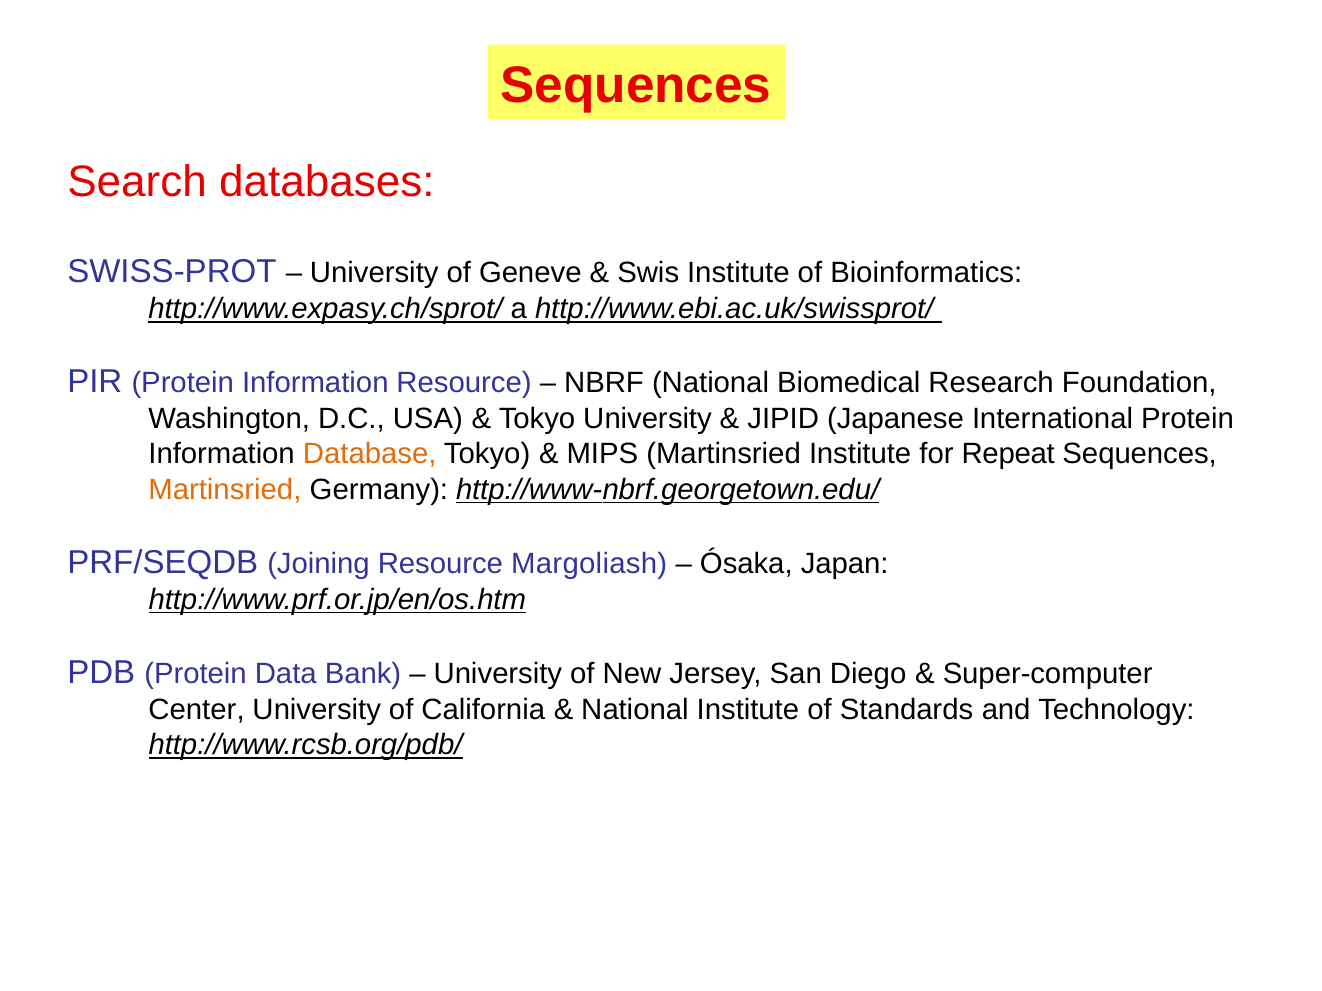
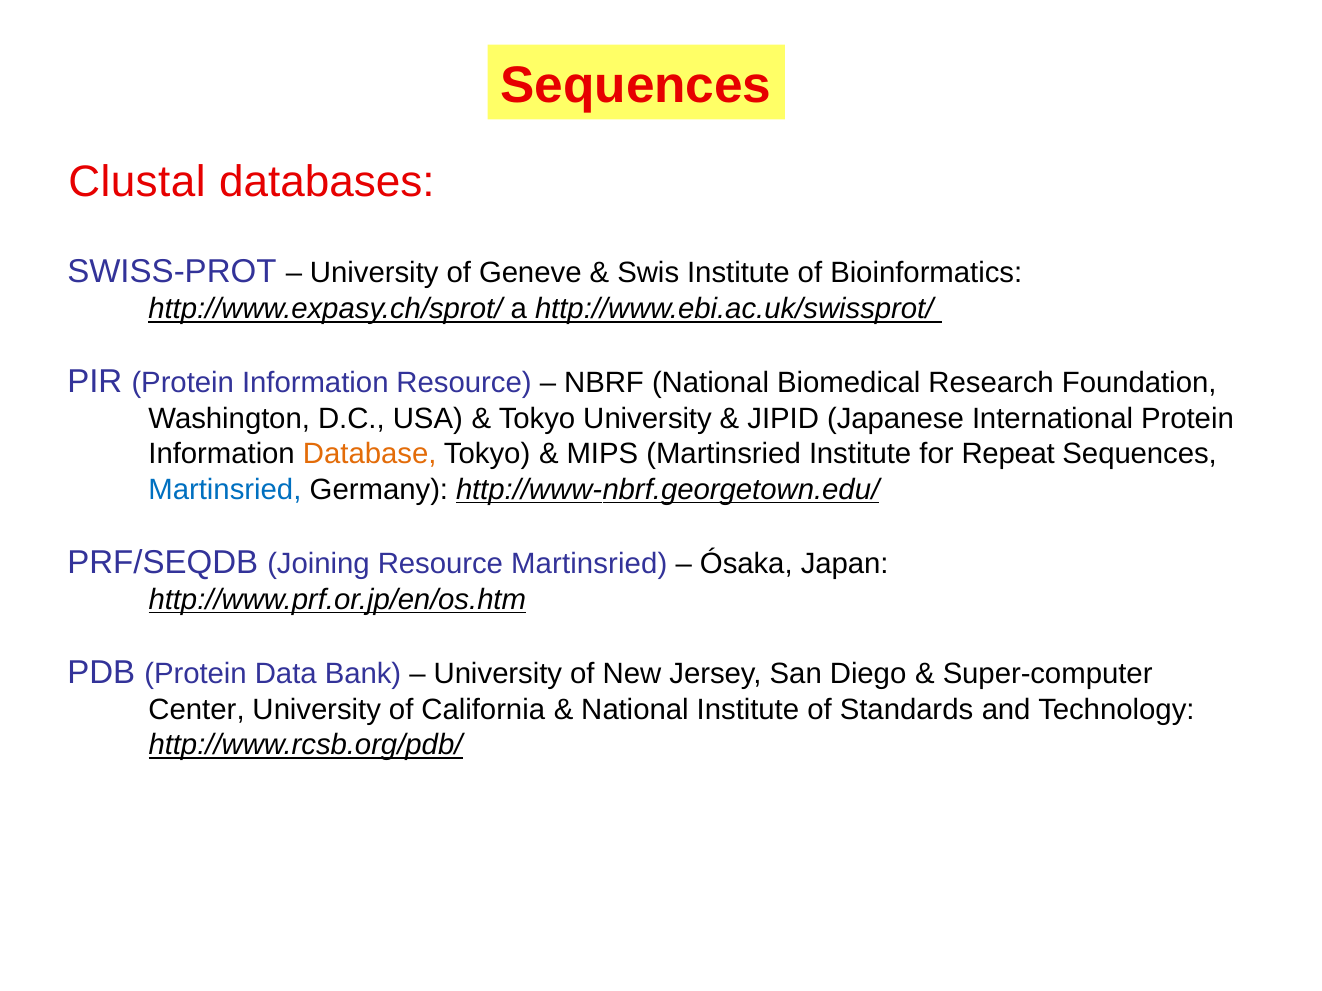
Search: Search -> Clustal (137, 182)
Martinsried colour: orange -> blue (225, 490)
Resource Margoliash: Margoliash -> Martinsried (589, 564)
